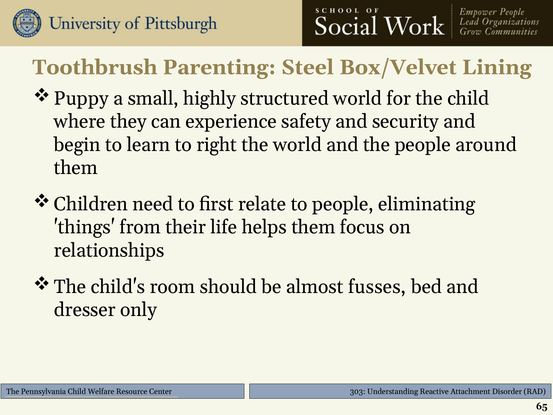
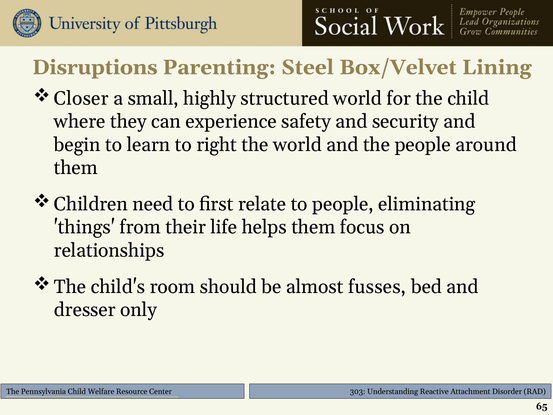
Toothbrush: Toothbrush -> Disruptions (95, 67)
Puppy: Puppy -> Closer (81, 99)
